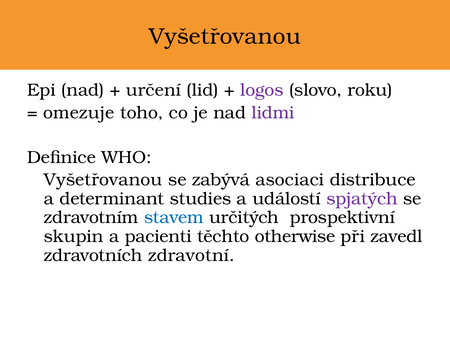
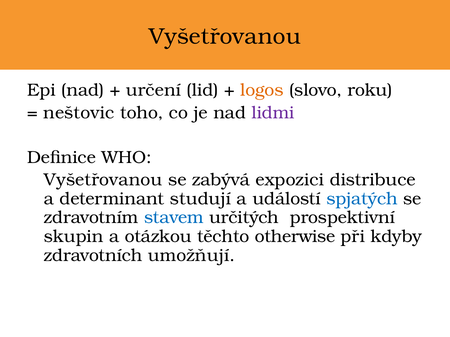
logos colour: purple -> orange (262, 90)
omezuje: omezuje -> neštovic (79, 113)
asociaci: asociaci -> expozici (290, 180)
studies: studies -> studují (200, 199)
spjatých colour: purple -> blue (362, 199)
pacienti: pacienti -> otázkou (158, 237)
zavedl: zavedl -> kdyby (396, 237)
zdravotní: zdravotní -> umožňují (191, 256)
